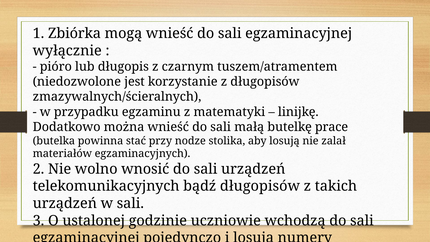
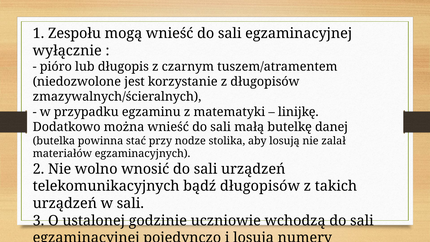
Zbiórka: Zbiórka -> Zespołu (75, 33)
prace: prace -> danej (332, 127)
